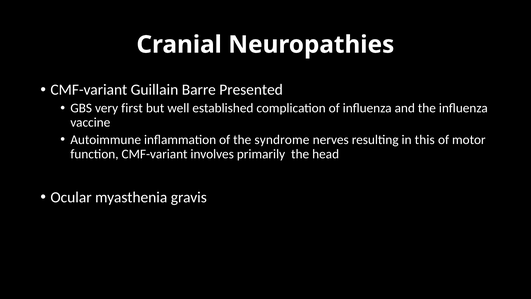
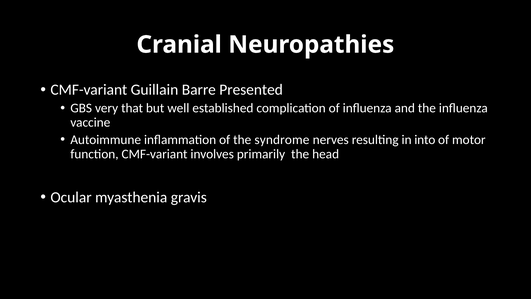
first: first -> that (132, 108)
this: this -> into (425, 140)
